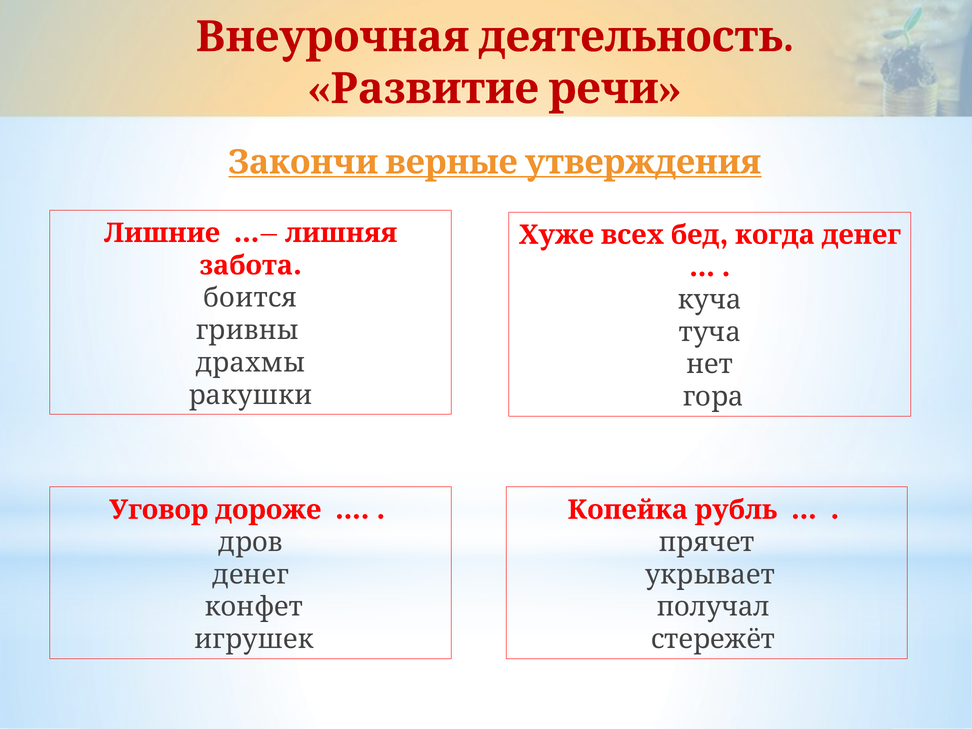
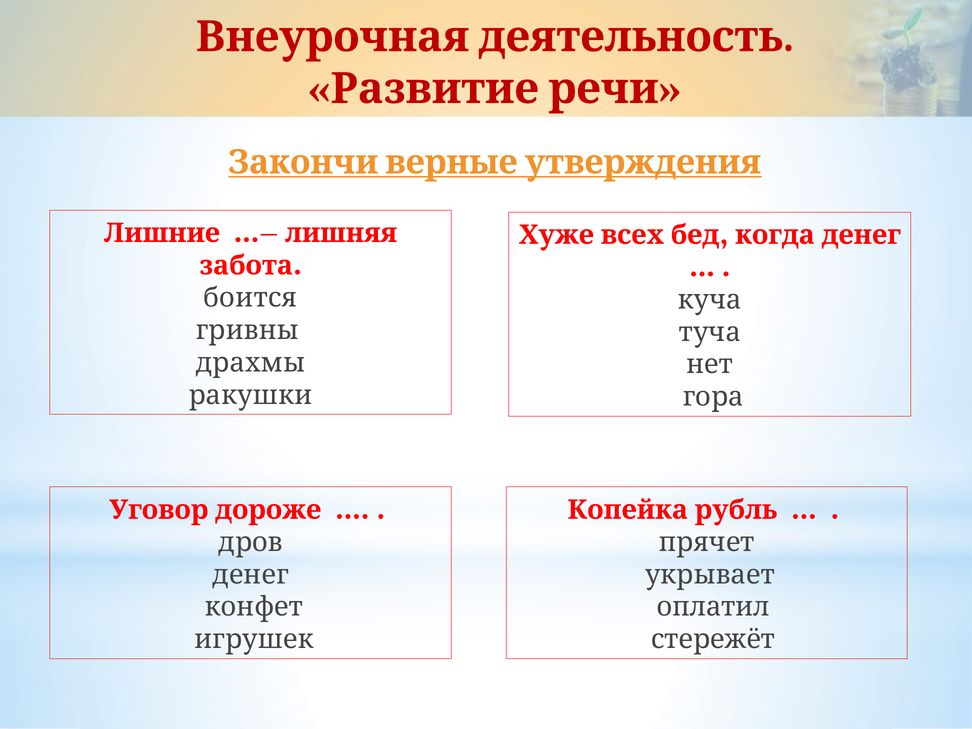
получал: получал -> оплатил (713, 607)
